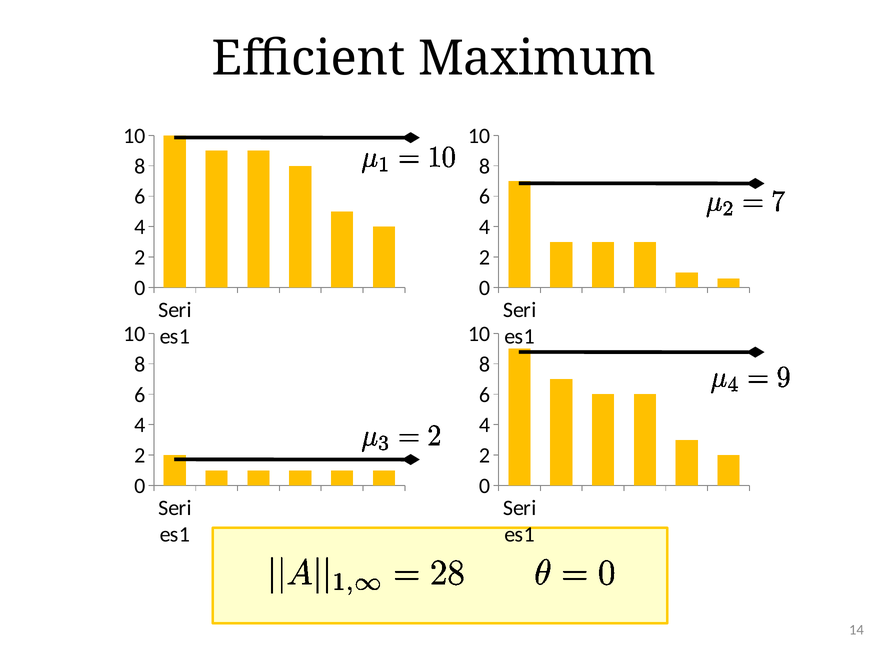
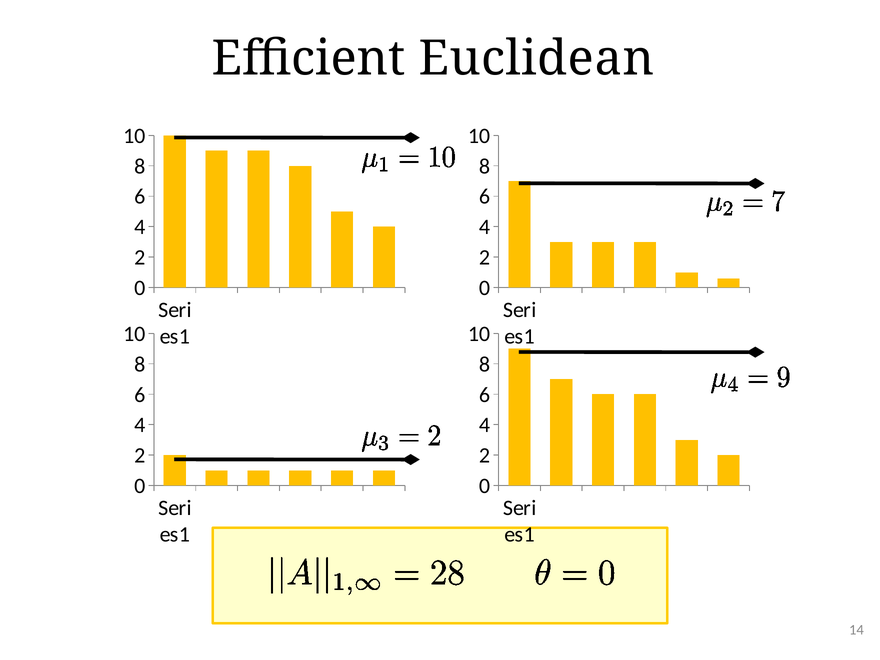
Maximum: Maximum -> Euclidean (536, 58)
